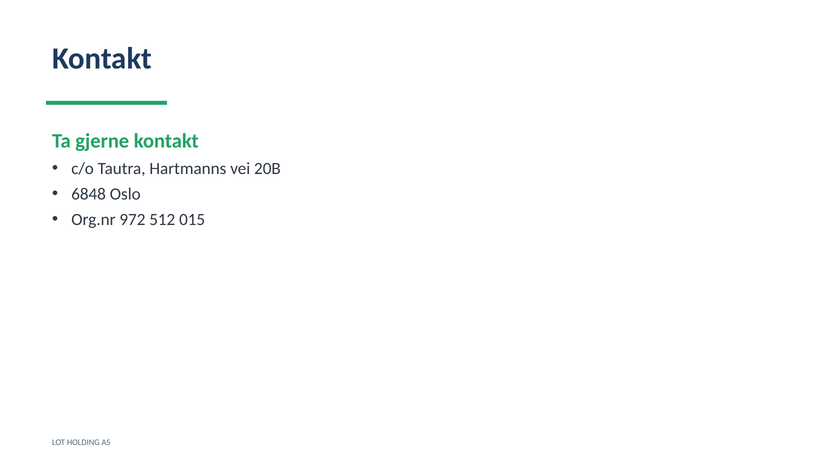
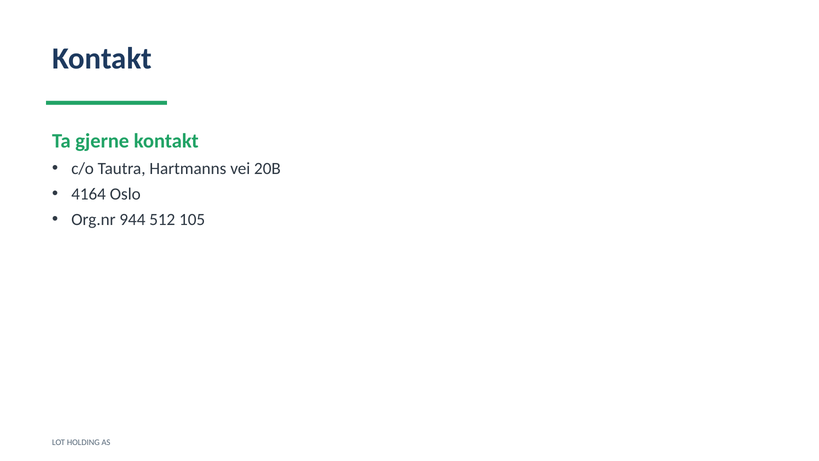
6848: 6848 -> 4164 (89, 194)
972: 972 -> 944 (132, 220)
015: 015 -> 105 (192, 220)
